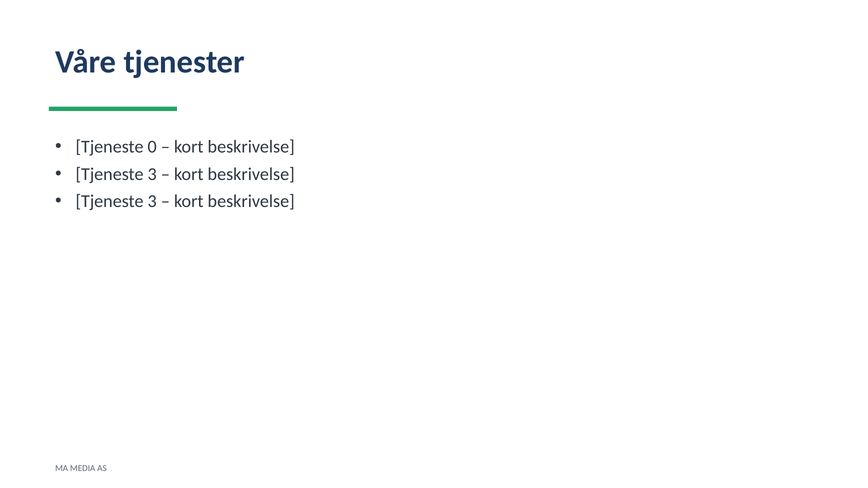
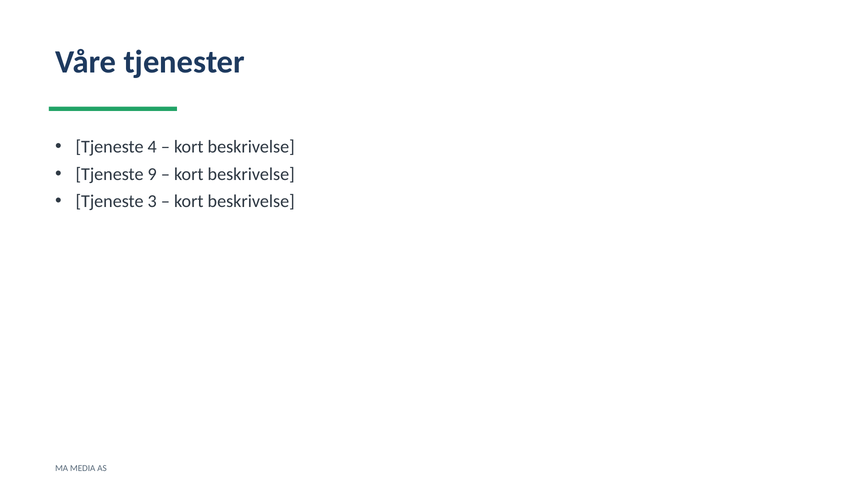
0: 0 -> 4 (152, 147)
3: 3 -> 9 (152, 174)
